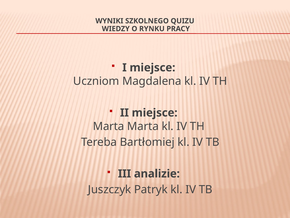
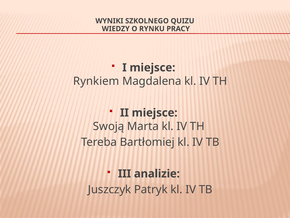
Uczniom: Uczniom -> Rynkiem (96, 81)
Marta: Marta -> Swoją (109, 126)
